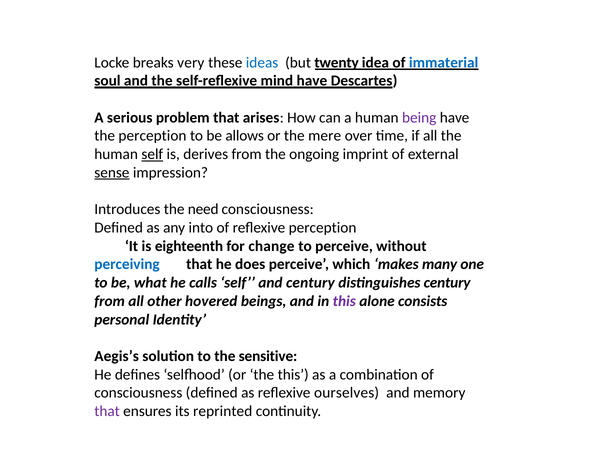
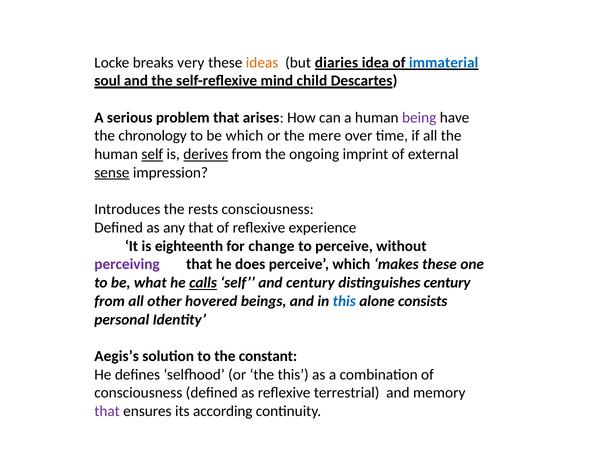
ideas colour: blue -> orange (262, 62)
twenty: twenty -> diaries (336, 62)
mind have: have -> child (312, 81)
the perception: perception -> chronology (153, 136)
be allows: allows -> which (245, 136)
derives underline: none -> present (206, 154)
need: need -> rests (203, 209)
any into: into -> that (201, 228)
reflexive perception: perception -> experience (323, 228)
perceiving colour: blue -> purple (127, 264)
makes many: many -> these (439, 264)
calls underline: none -> present (203, 283)
this colour: purple -> blue (344, 301)
sensitive: sensitive -> constant (268, 356)
ourselves: ourselves -> terrestrial (347, 393)
reprinted: reprinted -> according (223, 411)
